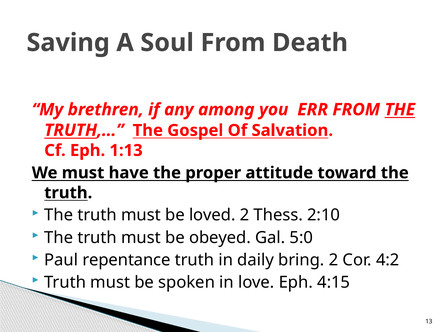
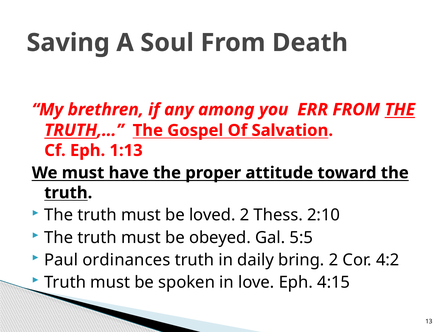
5:0: 5:0 -> 5:5 (301, 238)
repentance: repentance -> ordinances (126, 260)
